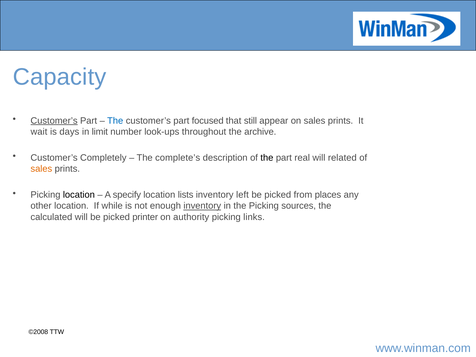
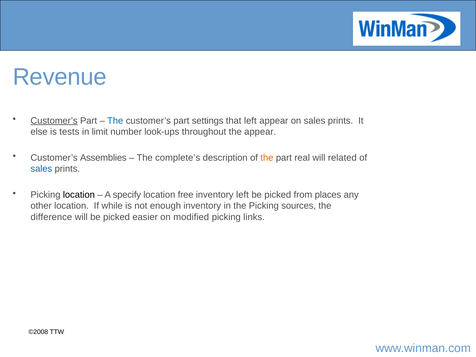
Capacity: Capacity -> Revenue (60, 77)
focused: focused -> settings (208, 121)
that still: still -> left (250, 121)
wait: wait -> else (39, 132)
days: days -> tests (69, 132)
the archive: archive -> appear (260, 132)
Completely: Completely -> Assemblies (103, 158)
the colour: black -> orange (267, 158)
sales colour: orange -> blue (41, 169)
lists: lists -> free (186, 195)
inventory underline: present -> none (202, 206)
calculated: calculated -> difference (51, 217)
printer: printer -> easier (145, 217)
authority: authority -> modified (191, 217)
